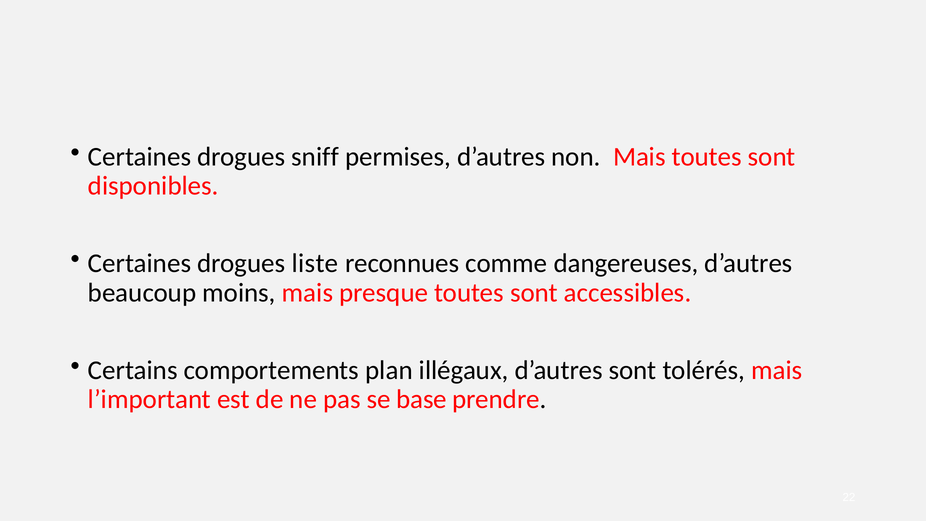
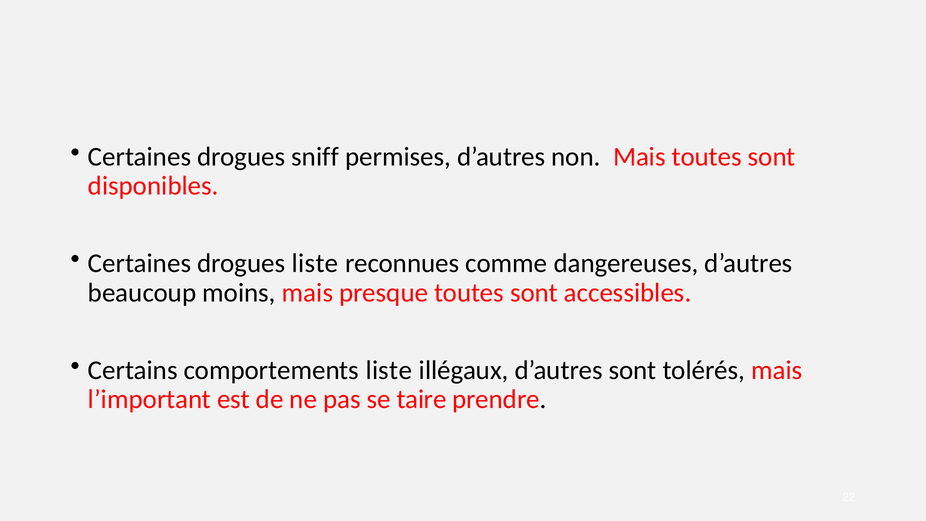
comportements plan: plan -> liste (389, 370)
base: base -> taire (422, 399)
